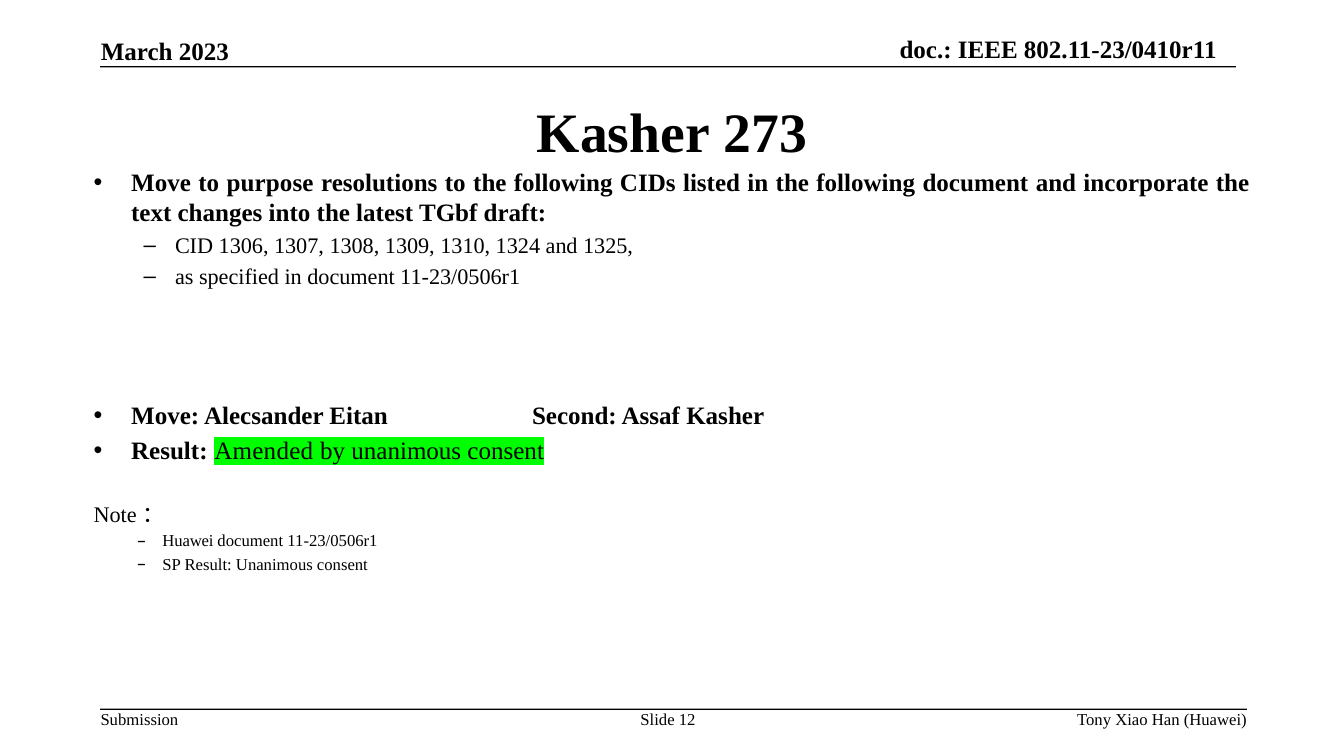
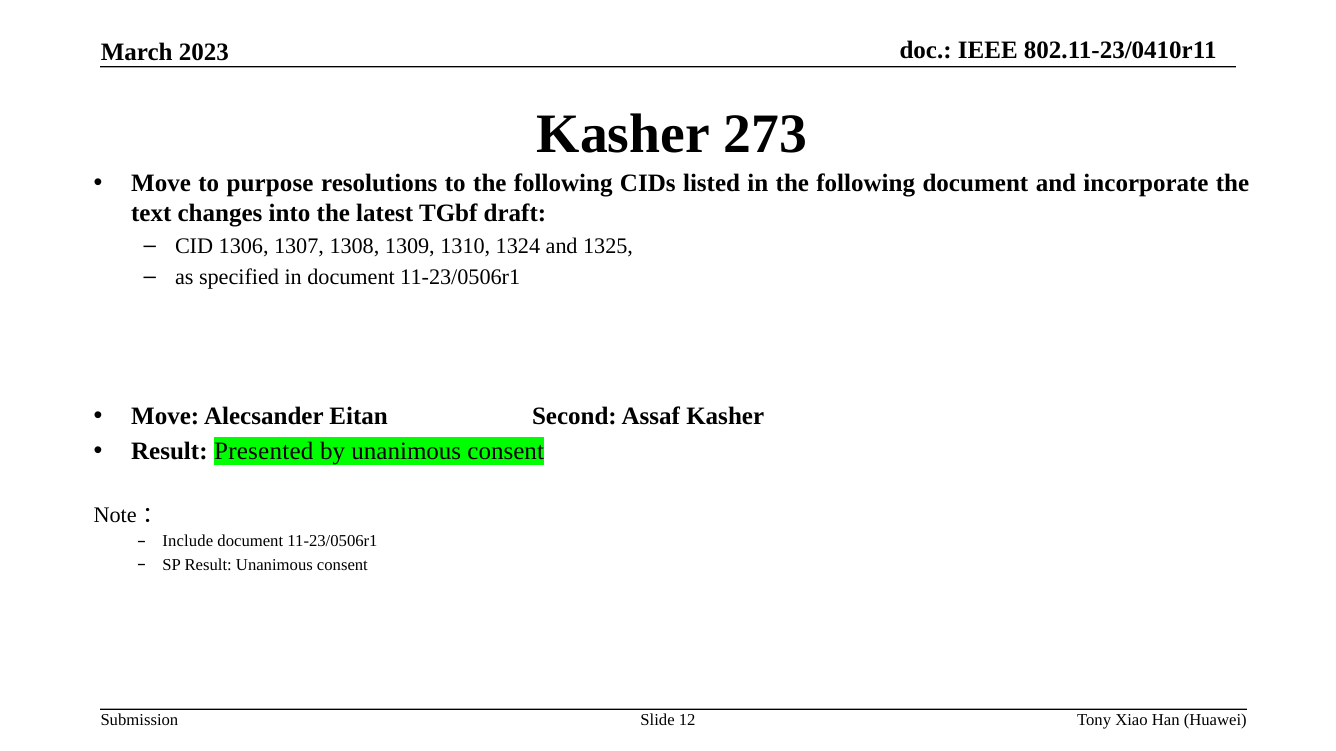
Amended: Amended -> Presented (264, 452)
Huawei: Huawei -> Include (188, 542)
